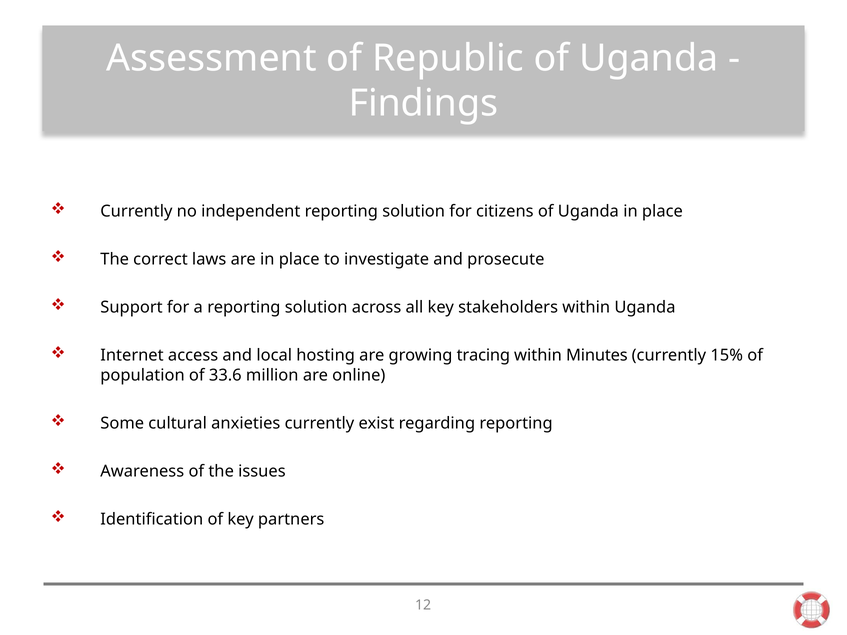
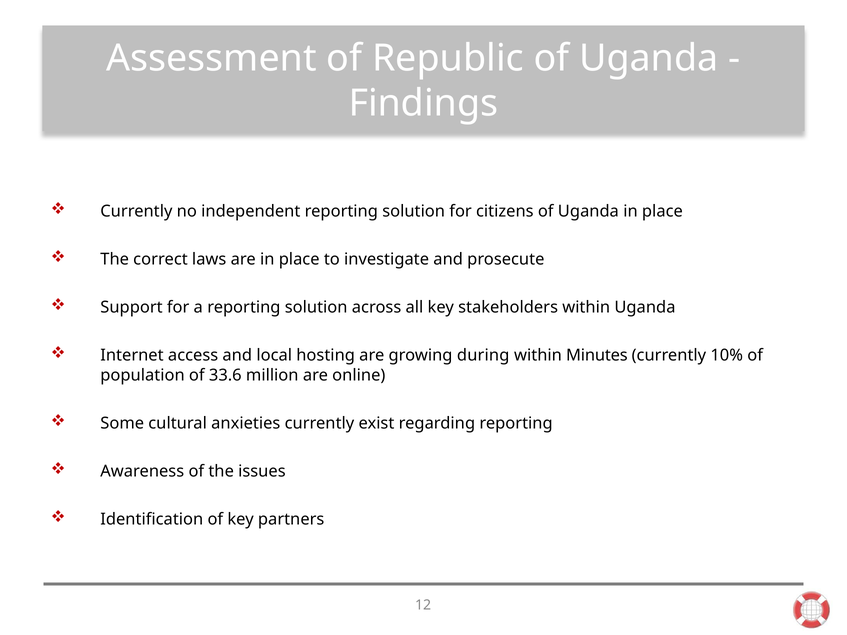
tracing: tracing -> during (483, 356)
15%: 15% -> 10% (727, 356)
